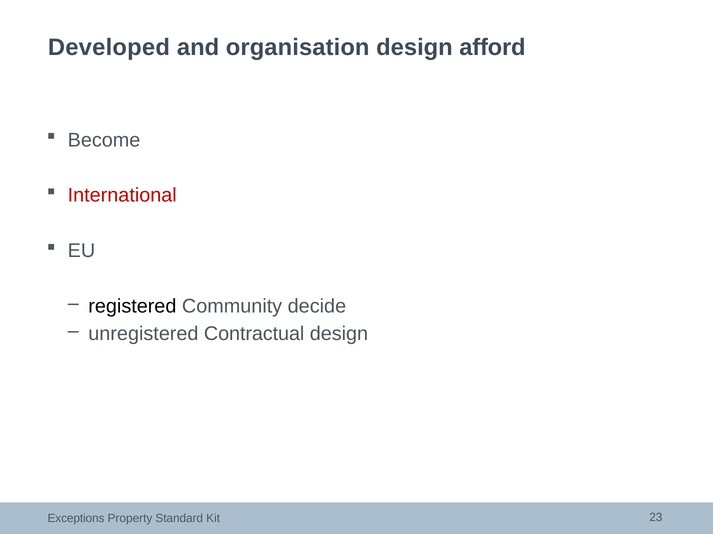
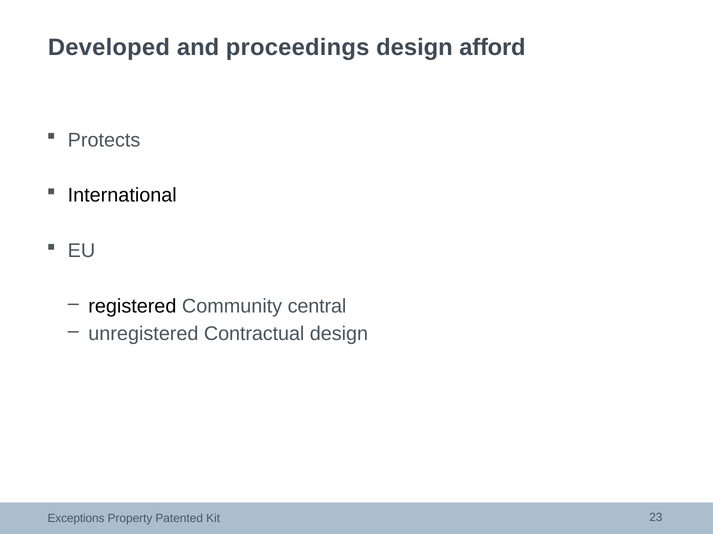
organisation: organisation -> proceedings (298, 47)
Become: Become -> Protects (104, 140)
International colour: red -> black (122, 196)
decide: decide -> central (317, 307)
Standard: Standard -> Patented (179, 519)
